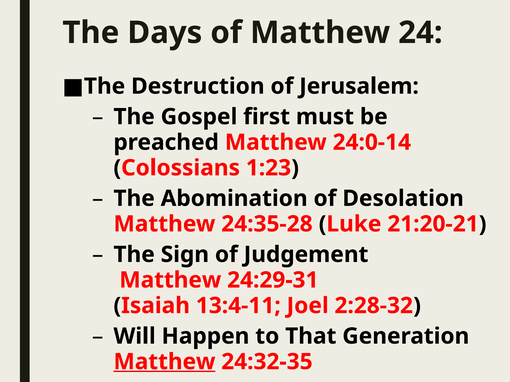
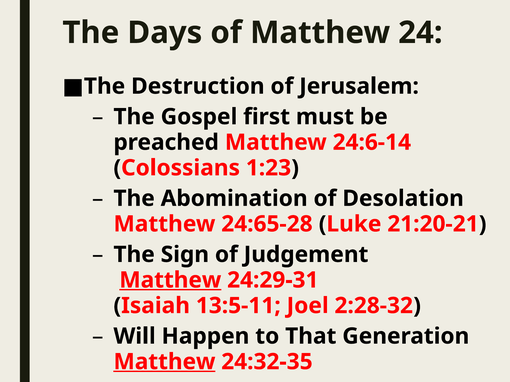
24:0-14: 24:0-14 -> 24:6-14 (372, 143)
24:35-28: 24:35-28 -> 24:65-28 (267, 224)
Matthew underline: none -> present (170, 280)
13:4-11: 13:4-11 -> 13:5-11 (238, 306)
